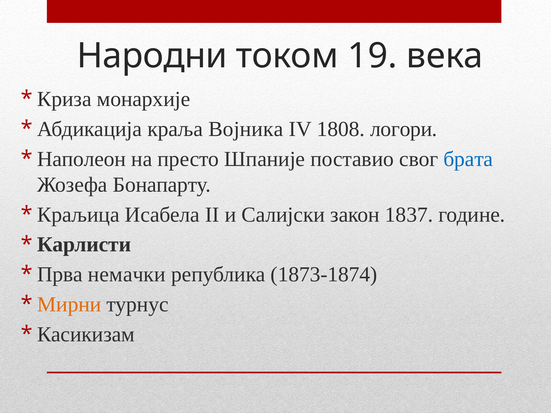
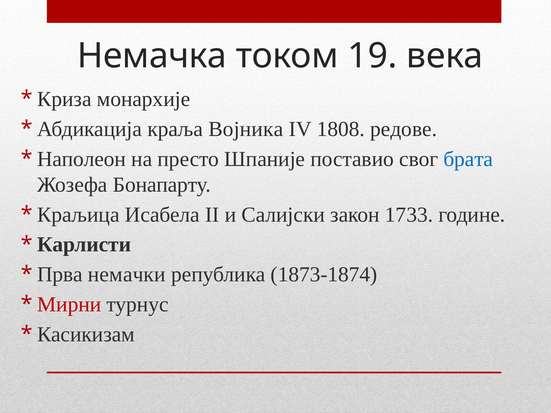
Народни: Народни -> Немачка (152, 56)
логори: логори -> редове (404, 129)
1837: 1837 -> 1733 (409, 215)
Мирни colour: orange -> red (69, 305)
